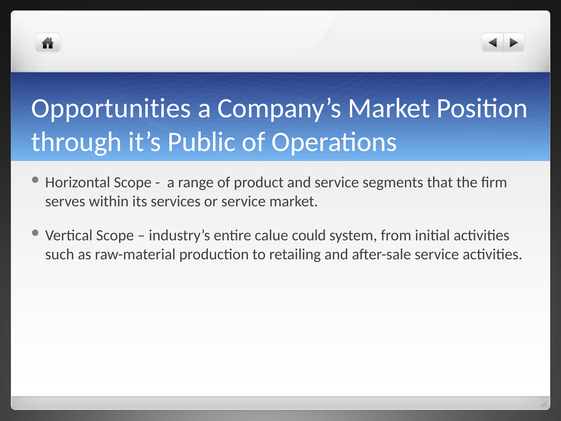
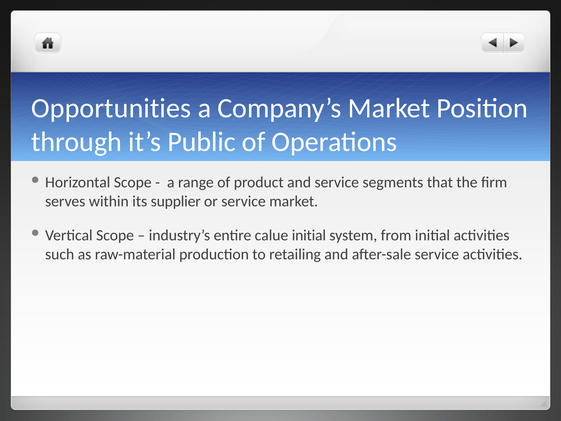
services: services -> supplier (176, 201)
calue could: could -> initial (309, 235)
